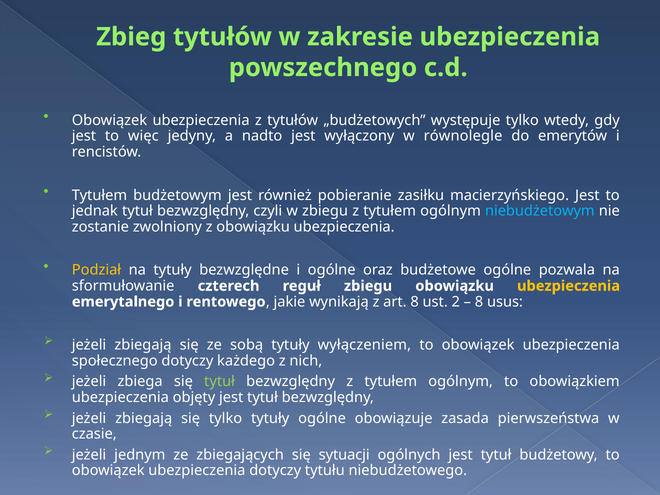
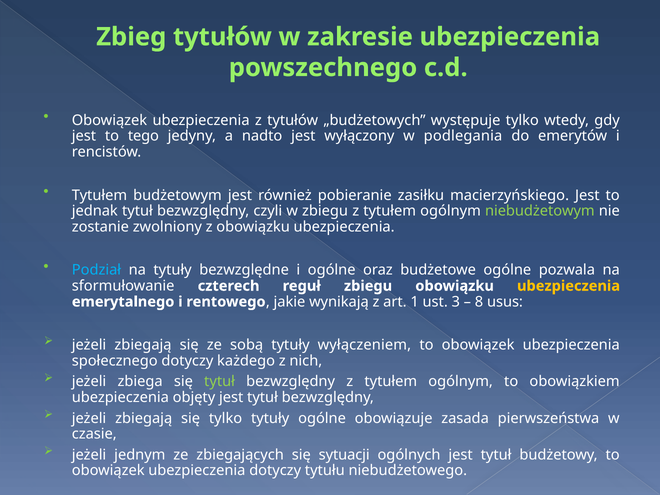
więc: więc -> tego (143, 136)
równolegle: równolegle -> podlegania (463, 136)
niebudżetowym colour: light blue -> light green (540, 211)
Podział colour: yellow -> light blue (96, 270)
art 8: 8 -> 1 (415, 302)
2: 2 -> 3 (456, 302)
